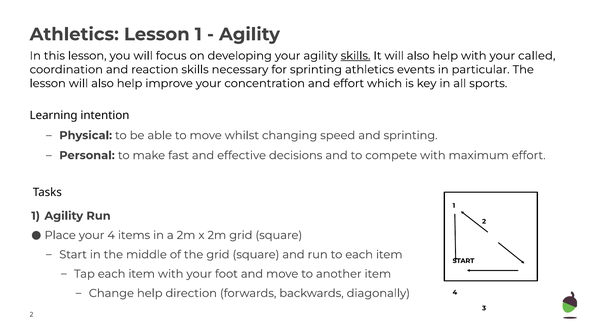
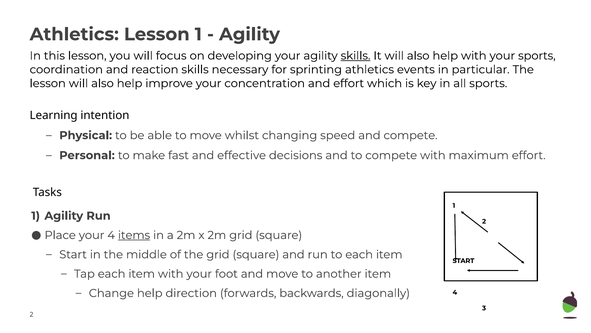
your called: called -> sports (537, 56)
and sprinting: sprinting -> compete (411, 135)
items underline: none -> present (134, 235)
